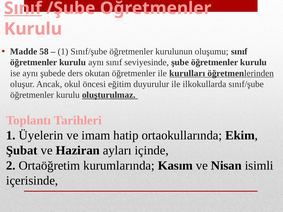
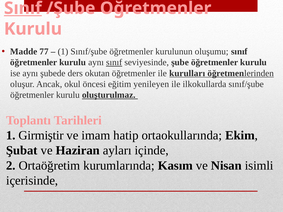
58: 58 -> 77 (44, 52)
sınıf underline: none -> present (114, 62)
duyurulur: duyurulur -> yenileyen (151, 84)
Üyelerin: Üyelerin -> Girmiştir (41, 135)
